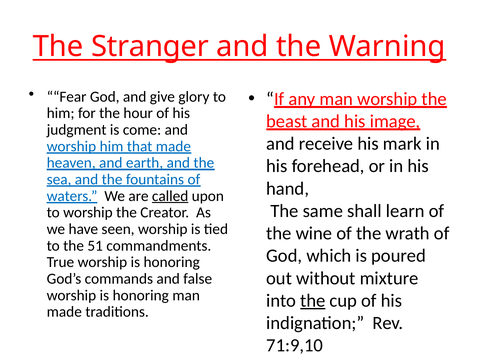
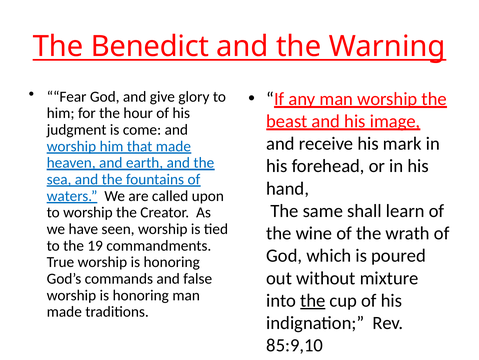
Stranger: Stranger -> Benedict (150, 46)
called underline: present -> none (170, 196)
51: 51 -> 19 (95, 245)
71:9,10: 71:9,10 -> 85:9,10 (295, 345)
